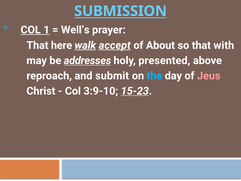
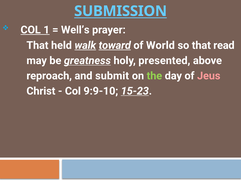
here: here -> held (61, 45)
accept: accept -> toward (115, 45)
About: About -> World (160, 45)
with: with -> read (224, 45)
addresses: addresses -> greatness (87, 60)
the colour: light blue -> light green (154, 76)
3:9-10: 3:9-10 -> 9:9-10 (101, 91)
